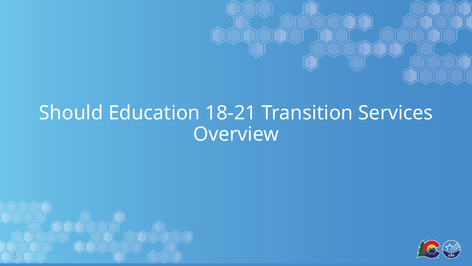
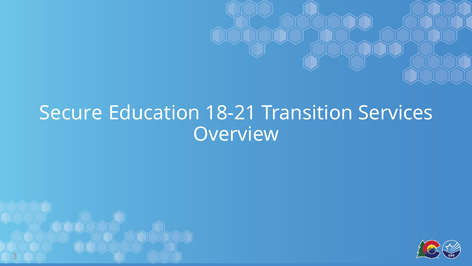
Should: Should -> Secure (71, 113)
